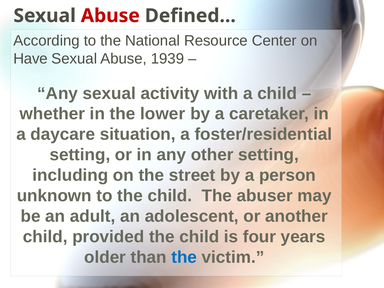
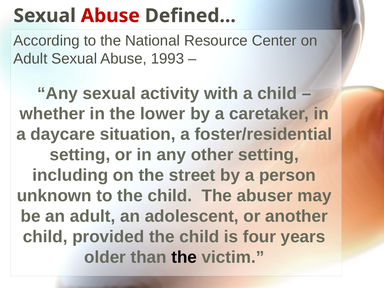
Have: Have -> Adult (30, 59)
1939: 1939 -> 1993 (168, 59)
the colour: blue -> black (184, 257)
